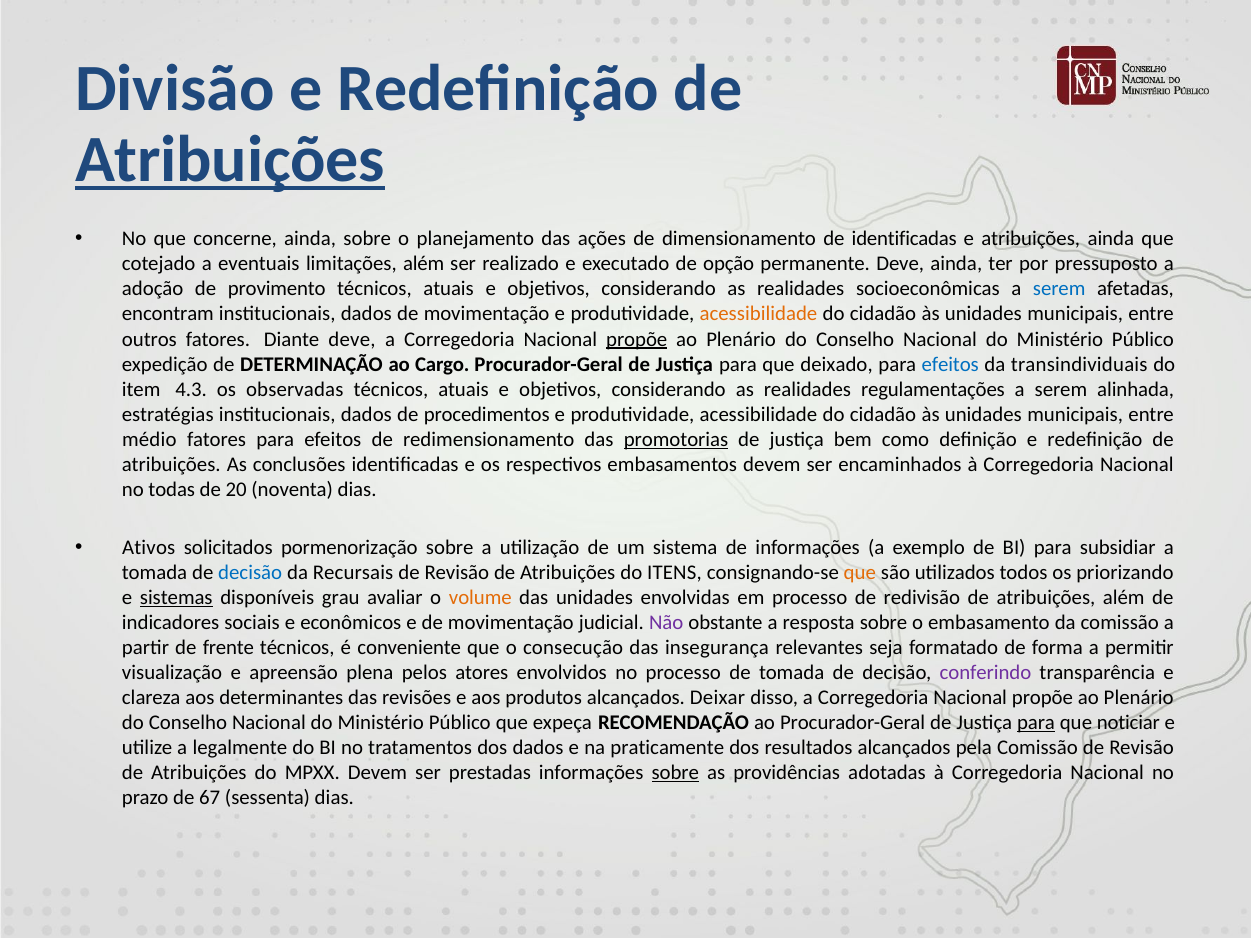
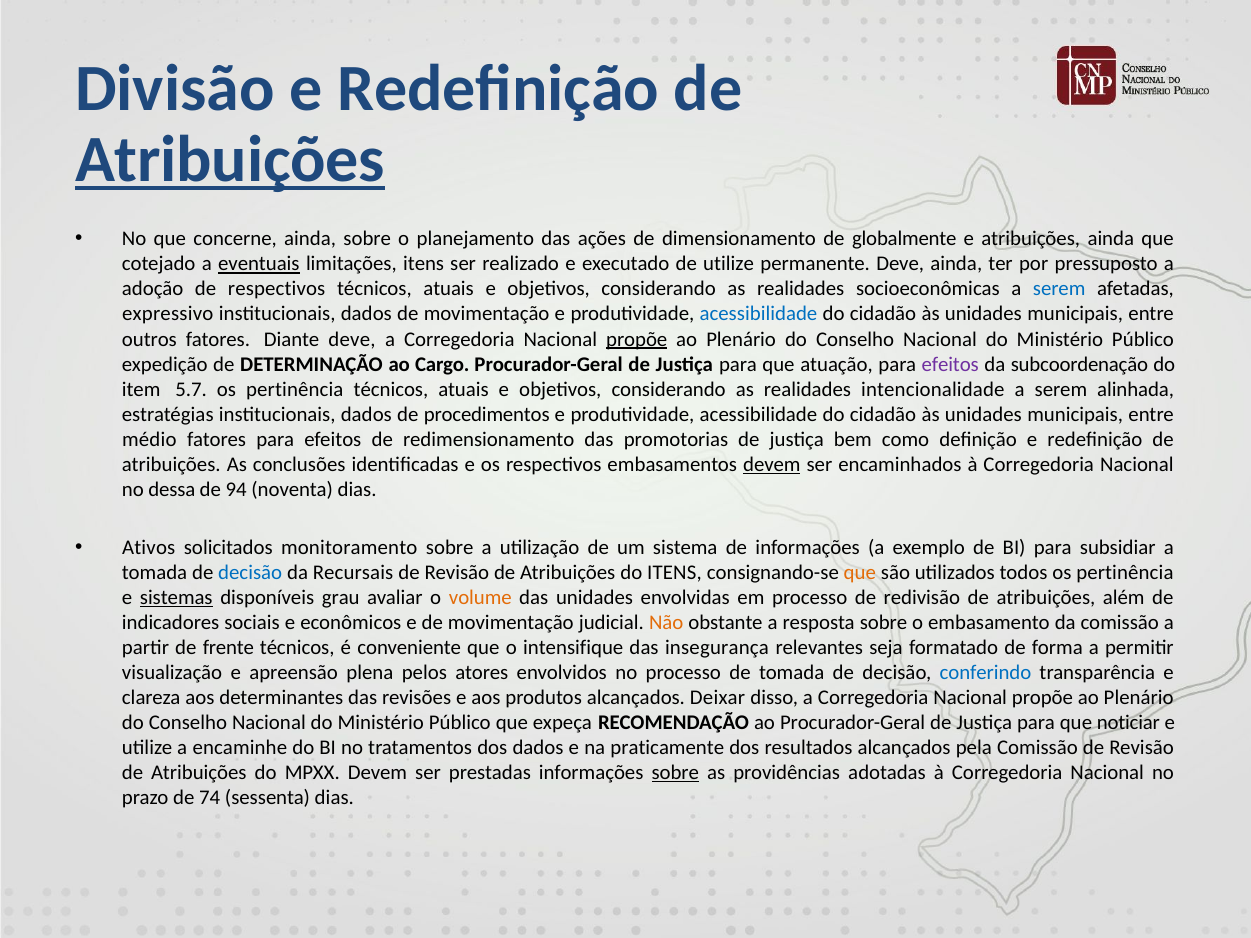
de identificadas: identificadas -> globalmente (904, 239)
eventuais underline: none -> present (259, 264)
limitações além: além -> itens (424, 264)
de opção: opção -> utilize (729, 264)
de provimento: provimento -> respectivos (277, 289)
encontram: encontram -> expressivo (168, 314)
acessibilidade colour: orange -> blue (758, 314)
deixado: deixado -> atuação (837, 364)
efeitos colour: blue -> purple (950, 364)
transindividuais: transindividuais -> subcoordenação (1079, 364)
4.3: 4.3 -> 5.7 (191, 389)
observadas: observadas -> pertinência (295, 389)
regulamentações: regulamentações -> intencionalidade (933, 389)
promotorias underline: present -> none (676, 439)
devem underline: none -> present (772, 464)
todas: todas -> dessa (172, 489)
20: 20 -> 94 (236, 489)
pormenorização: pormenorização -> monitoramento (349, 548)
todos os priorizando: priorizando -> pertinência (1125, 573)
Não colour: purple -> orange (666, 623)
consecução: consecução -> intensifique (573, 648)
conferindo colour: purple -> blue (985, 673)
para underline: present -> none (1036, 723)
legalmente: legalmente -> encaminhe (240, 748)
67: 67 -> 74 (210, 798)
